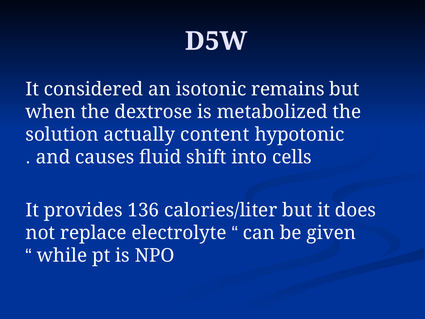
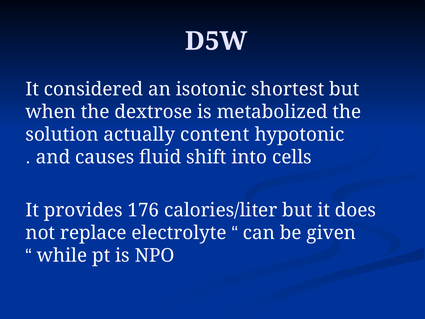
remains: remains -> shortest (288, 89)
136: 136 -> 176 (143, 210)
